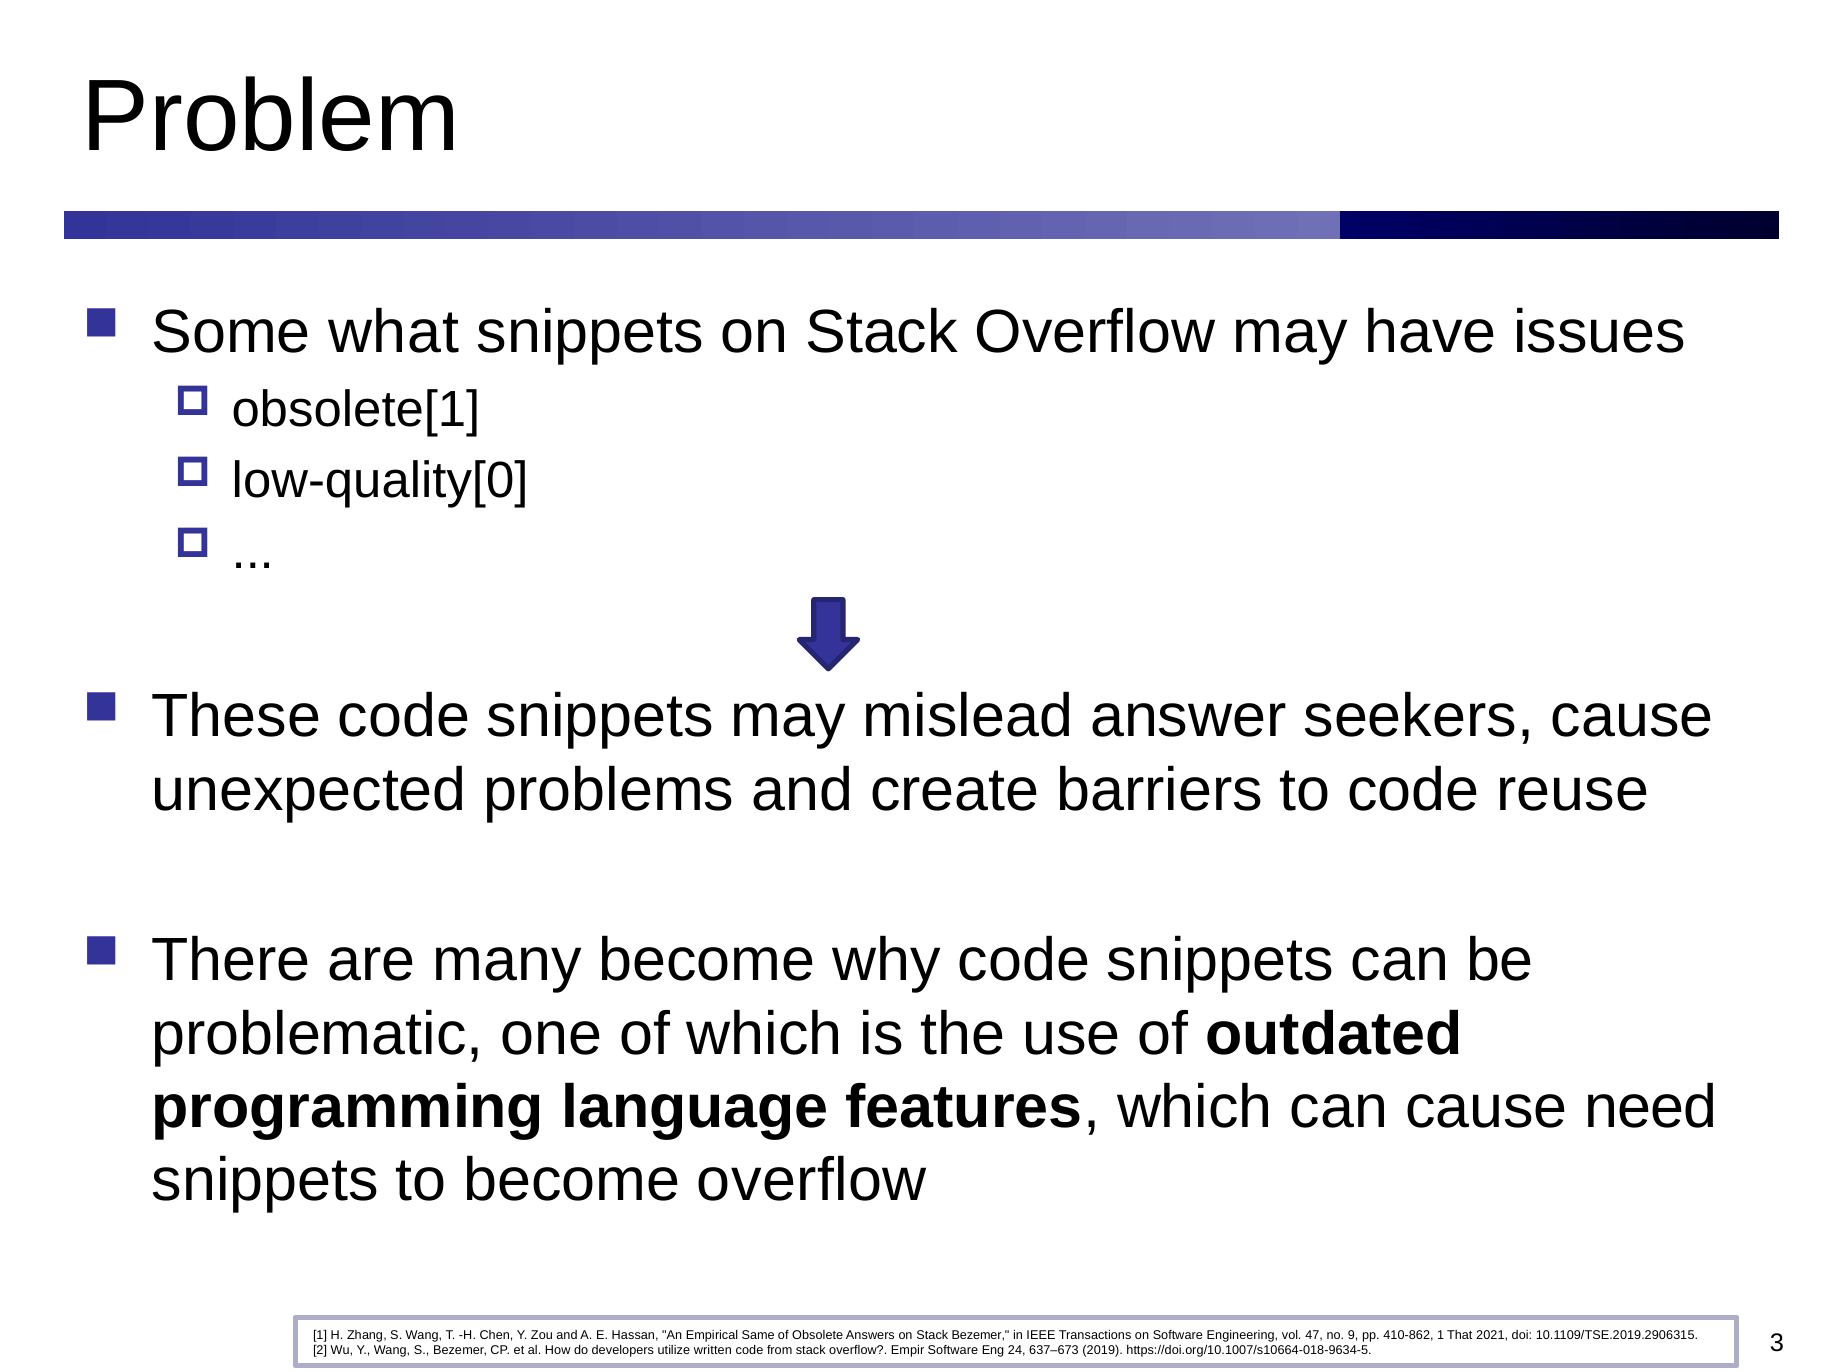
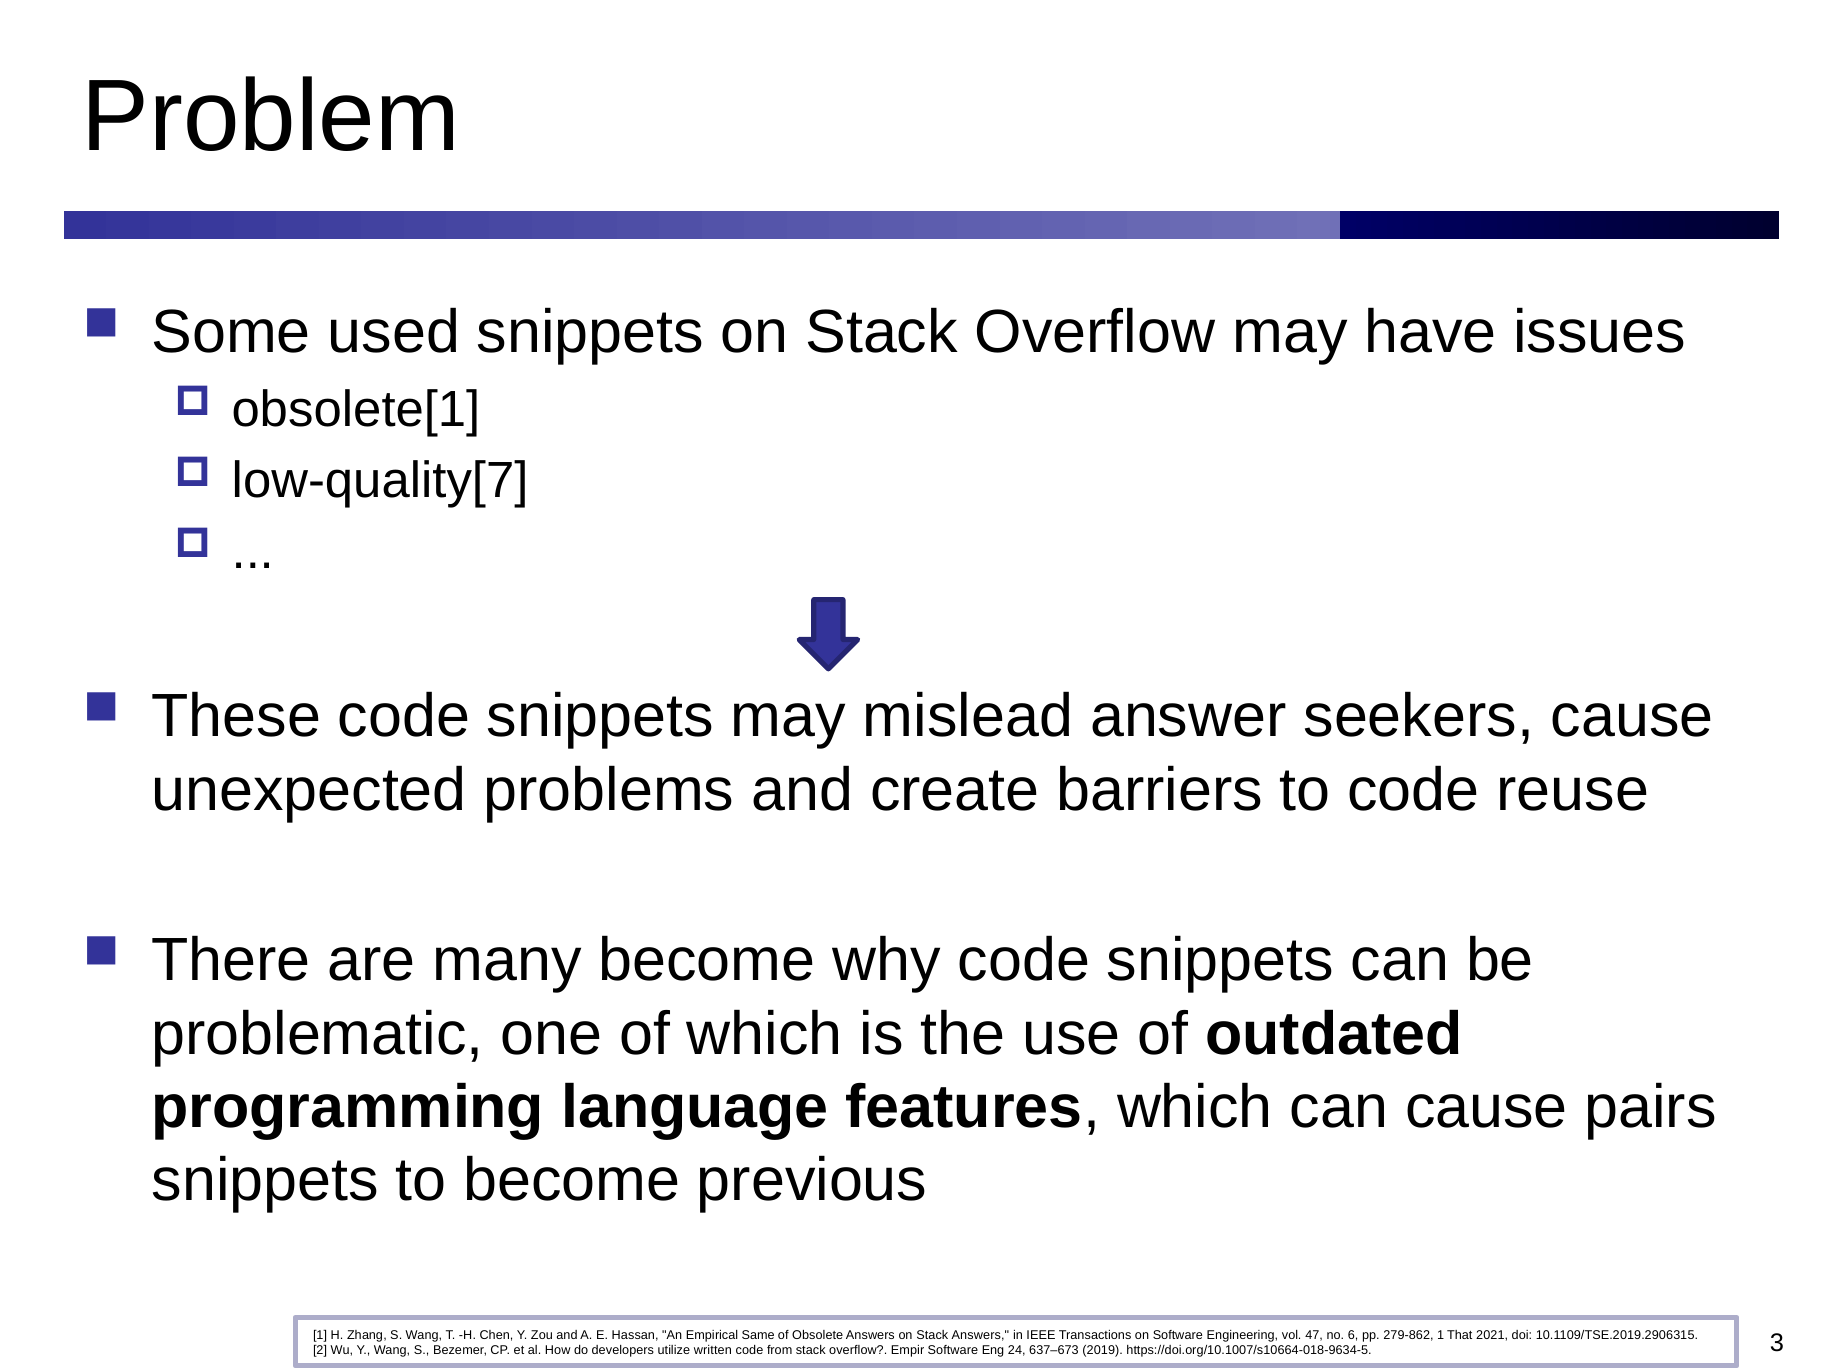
what: what -> used (394, 333)
low-quality[0: low-quality[0 -> low-quality[7 (380, 480)
need: need -> pairs (1651, 1107)
become overflow: overflow -> previous (812, 1180)
Stack Bezemer: Bezemer -> Answers (980, 1335)
9: 9 -> 6 (1353, 1335)
410-862: 410-862 -> 279-862 (1408, 1335)
